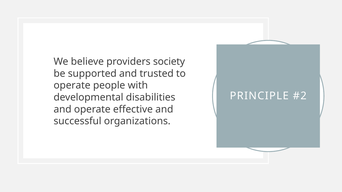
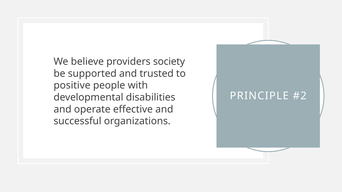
operate: operate -> positive (72, 86)
